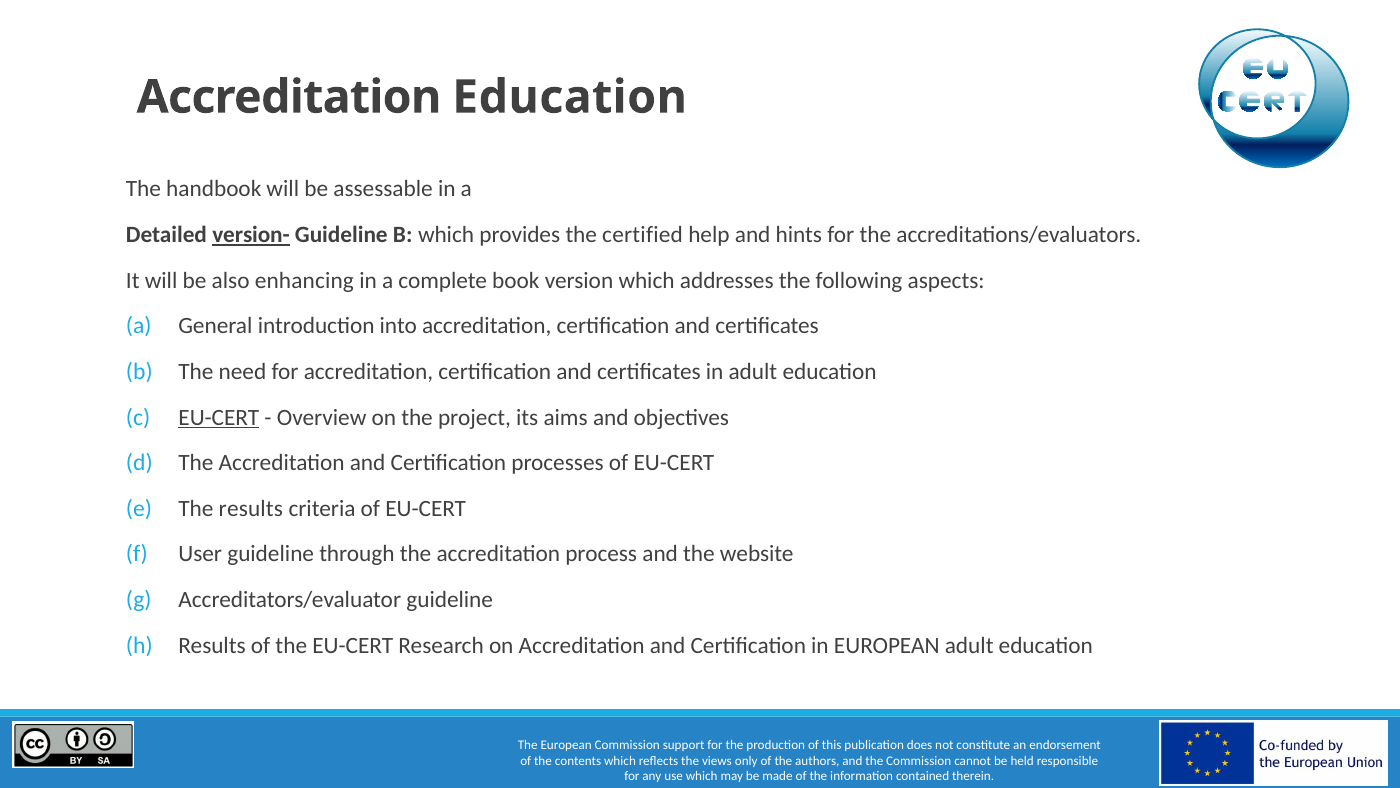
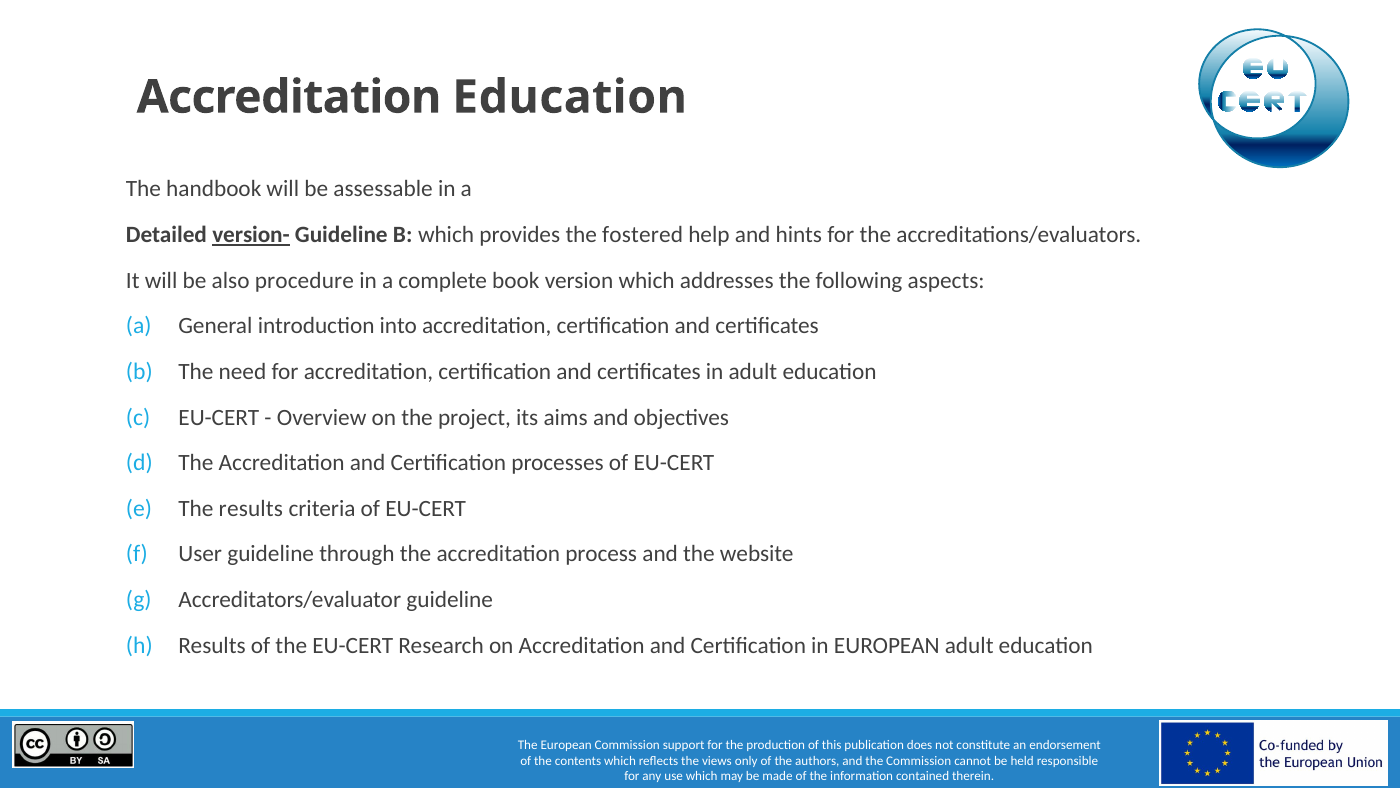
certified: certified -> fostered (643, 235)
enhancing: enhancing -> procedure (304, 280)
EU-CERT underline: present -> none (219, 417)
